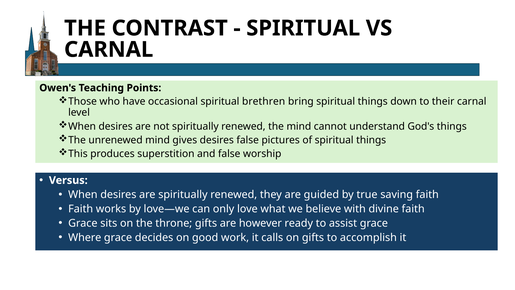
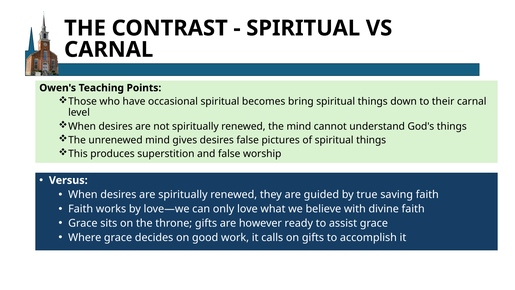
brethren: brethren -> becomes (264, 101)
